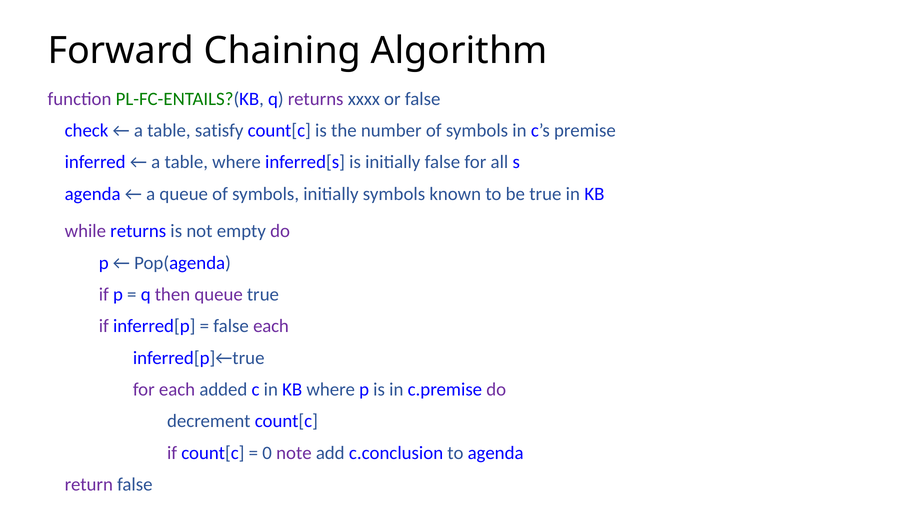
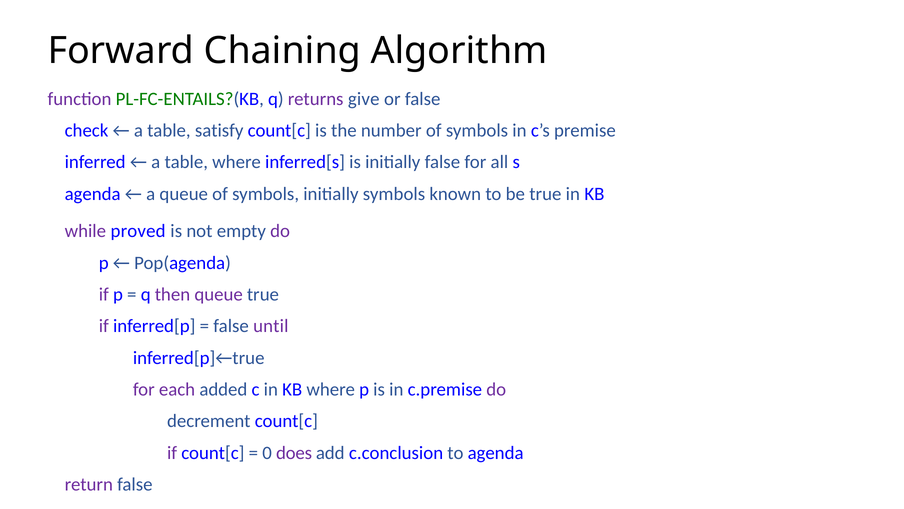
xxxx: xxxx -> give (364, 99)
while returns: returns -> proved (138, 231)
false each: each -> until (271, 326)
note: note -> does (294, 452)
